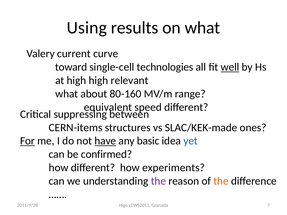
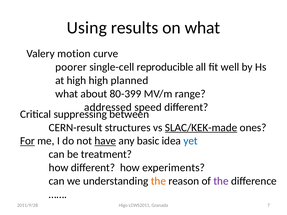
current: current -> motion (74, 54)
toward: toward -> poorer (71, 67)
technologies: technologies -> reproducible (165, 67)
well underline: present -> none (230, 67)
relevant: relevant -> planned (130, 81)
80-160: 80-160 -> 80-399 (126, 94)
equivalent: equivalent -> addressed (108, 107)
CERN-items: CERN-items -> CERN-result (76, 128)
SLAC/KEK-made underline: none -> present (201, 128)
confirmed: confirmed -> treatment (106, 154)
the colour: purple -> orange (158, 181)
the colour: orange -> purple (221, 181)
